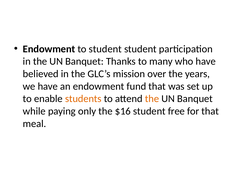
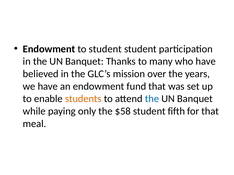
the colour: orange -> blue (152, 99)
$16: $16 -> $58 (123, 112)
free: free -> fifth (176, 112)
